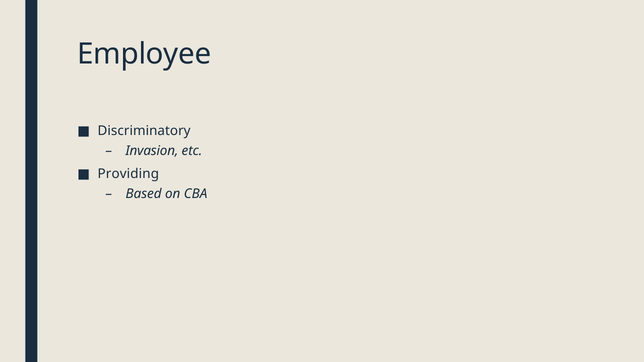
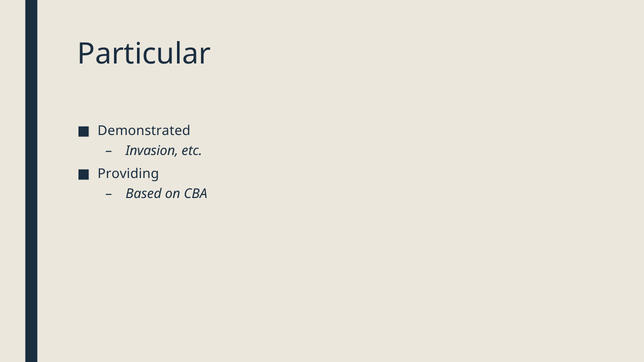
Employee: Employee -> Particular (144, 54)
Discriminatory: Discriminatory -> Demonstrated (144, 131)
